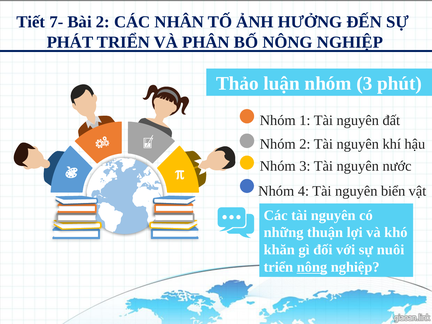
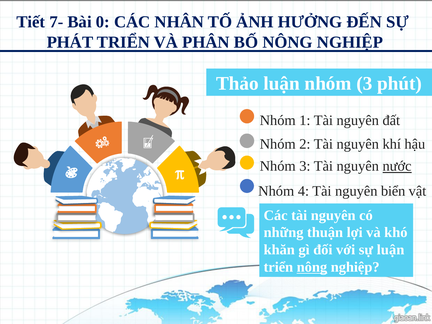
Bài 2: 2 -> 0 (103, 22)
nước underline: none -> present (397, 166)
sự nuôi: nuôi -> luận (391, 250)
